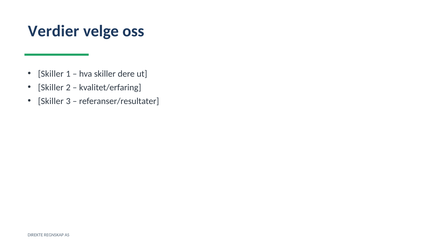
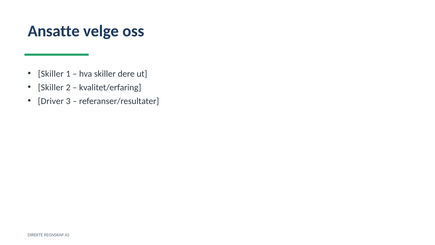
Verdier: Verdier -> Ansatte (54, 31)
Skiller: Skiller -> Driver (51, 101)
